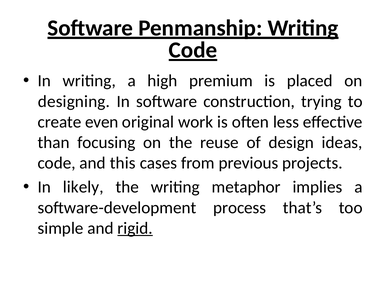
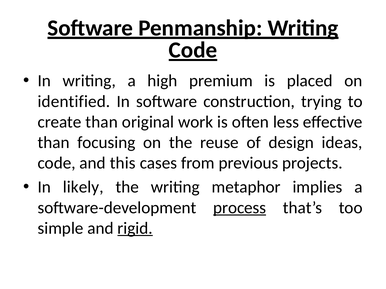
designing: designing -> identified (74, 102)
create even: even -> than (102, 122)
process underline: none -> present (240, 208)
